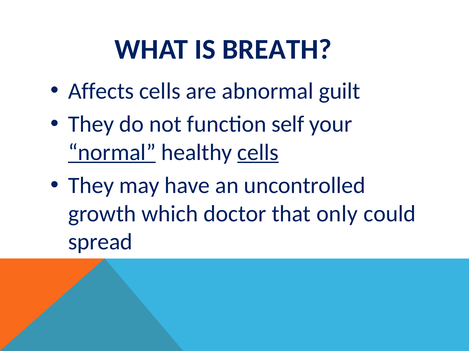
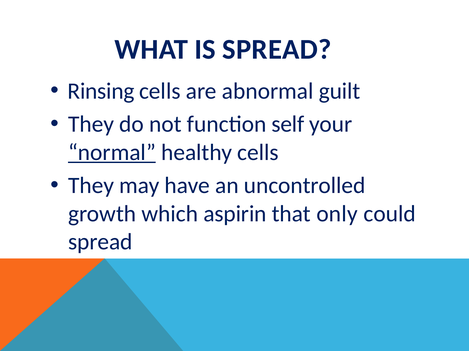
IS BREATH: BREATH -> SPREAD (277, 49)
Affects: Affects -> Rinsing (101, 91)
cells underline: present -> none (258, 153)
doctor: doctor -> aspirin (235, 214)
